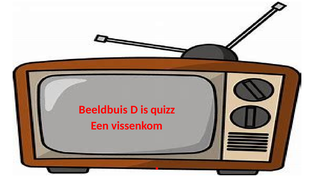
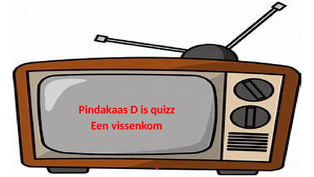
Beeldbuis: Beeldbuis -> Pindakaas (103, 110)
